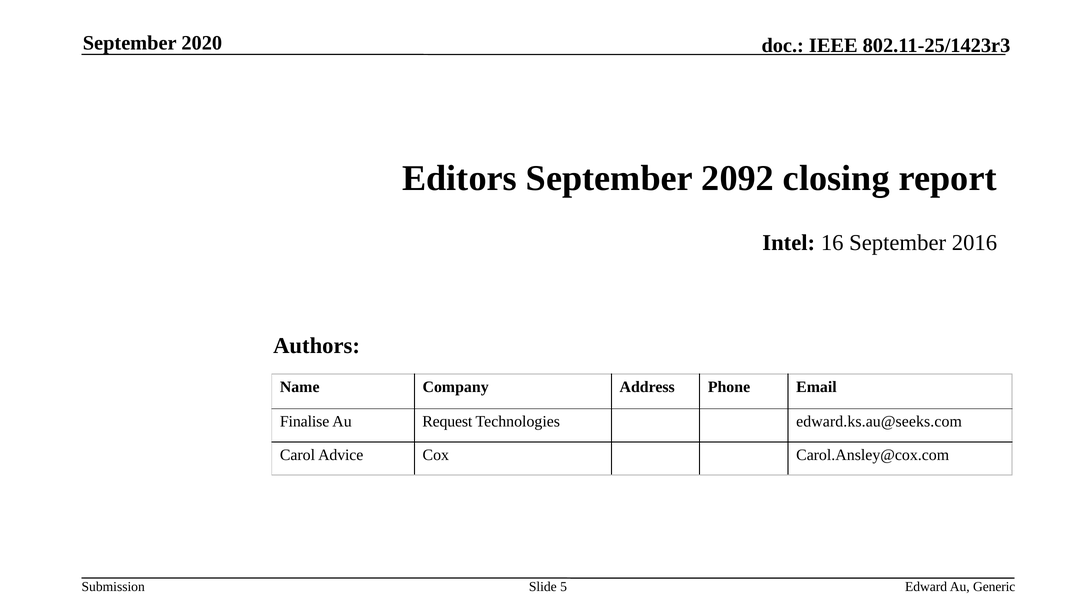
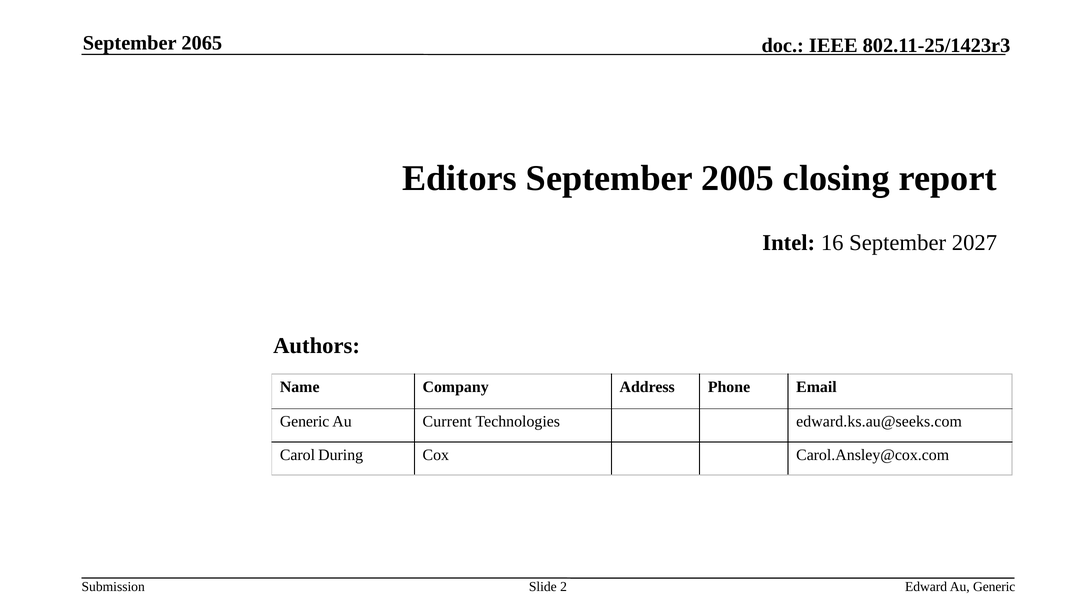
2020: 2020 -> 2065 (202, 43)
2092: 2092 -> 2005 (738, 178)
2016: 2016 -> 2027 (974, 242)
Finalise: Finalise -> Generic (305, 421)
Request: Request -> Current (447, 421)
Advice: Advice -> During (341, 454)
5: 5 -> 2 (564, 586)
